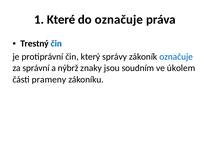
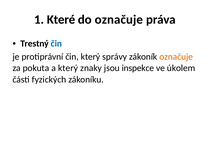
označuje colour: blue -> orange (176, 57)
správní: správní -> pokuta (36, 68)
a nýbrž: nýbrž -> který (68, 68)
soudním: soudním -> inspekce (138, 68)
prameny: prameny -> fyzických (49, 80)
